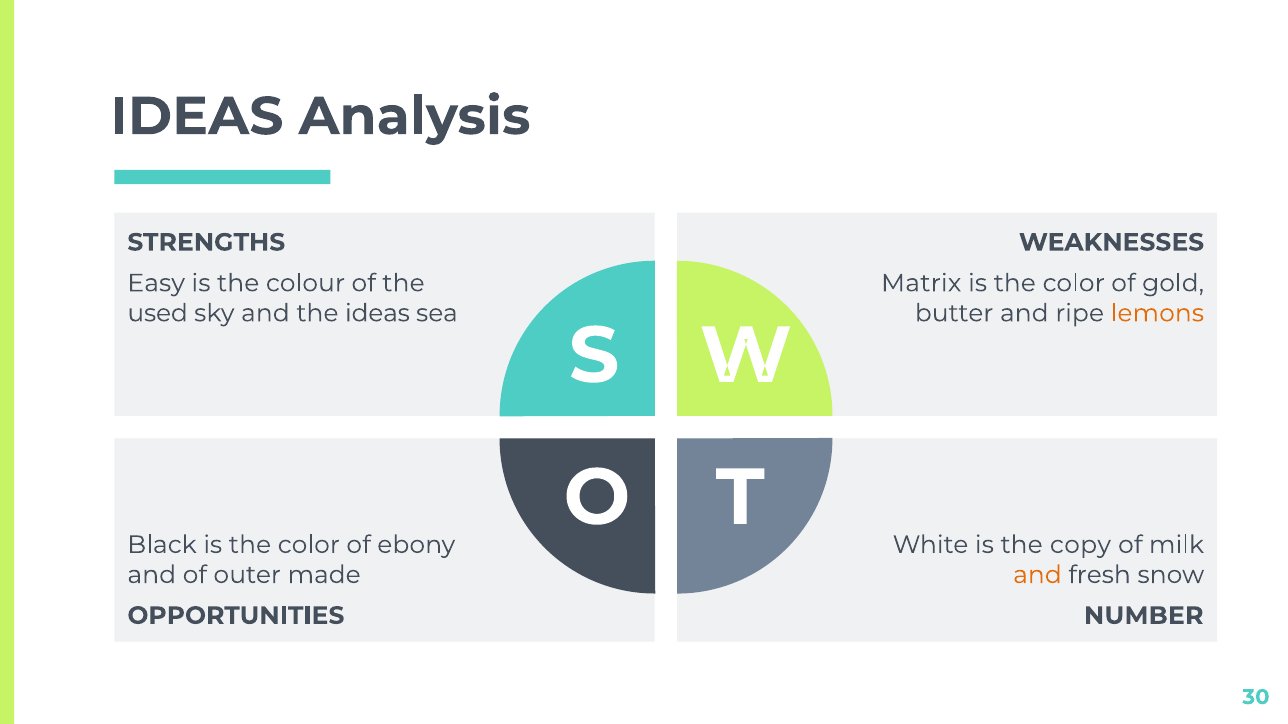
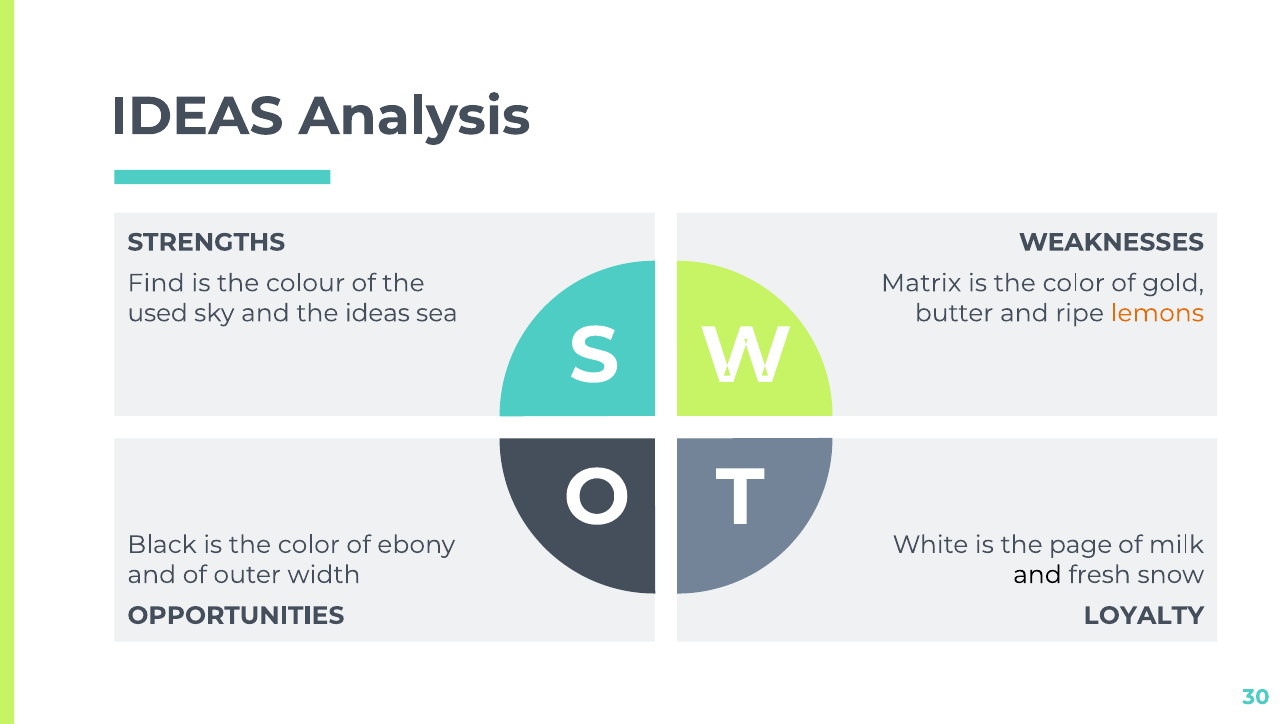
Easy: Easy -> Find (156, 283)
copy: copy -> page (1081, 545)
made: made -> width (324, 575)
and colour: orange -> black (1037, 575)
NUMBER: NUMBER -> LOYALTY (1144, 616)
